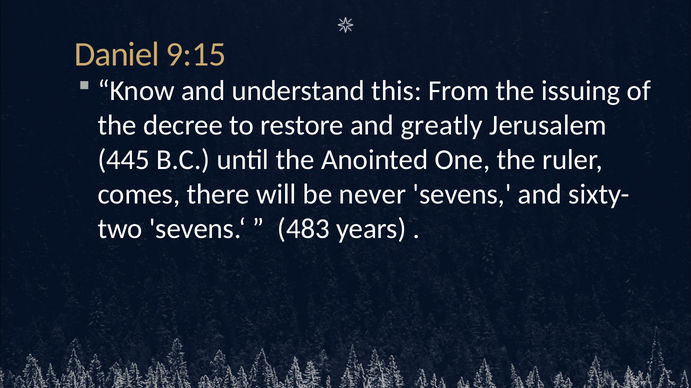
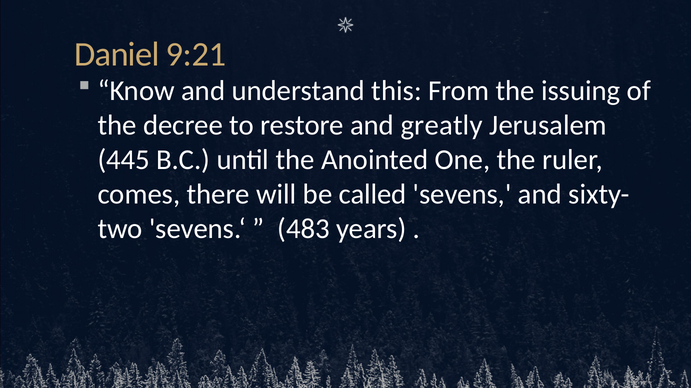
9:15: 9:15 -> 9:21 (196, 55)
never: never -> called (373, 194)
